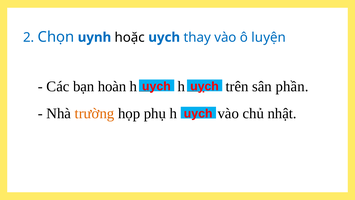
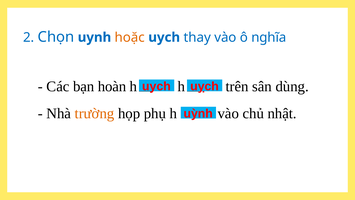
hoặc colour: black -> orange (130, 37)
luyện: luyện -> nghĩa (269, 37)
phần: phần -> dùng (292, 86)
uych: uych -> uỳnh (198, 113)
